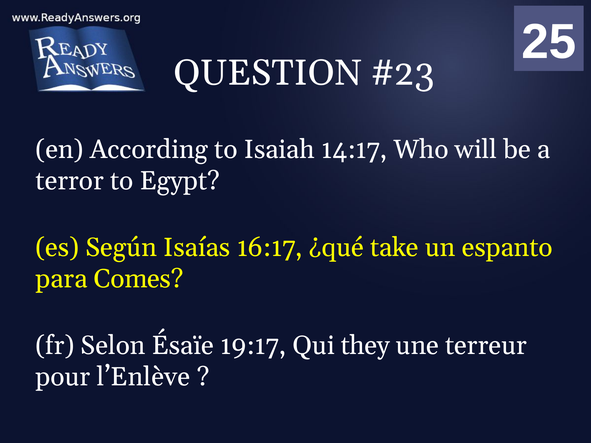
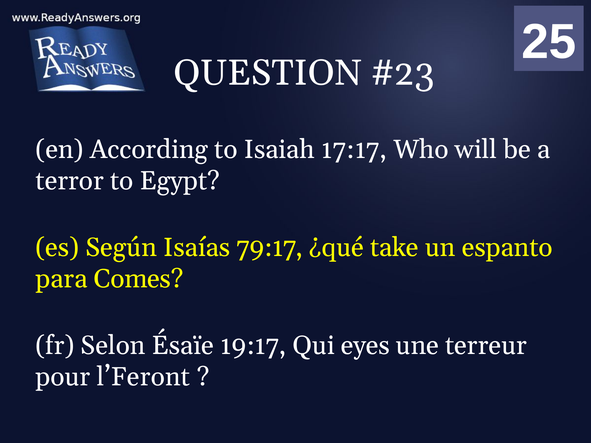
14:17: 14:17 -> 17:17 (354, 149)
16:17: 16:17 -> 79:17 (270, 248)
they: they -> eyes (365, 346)
l’Enlève: l’Enlève -> l’Feront (143, 377)
